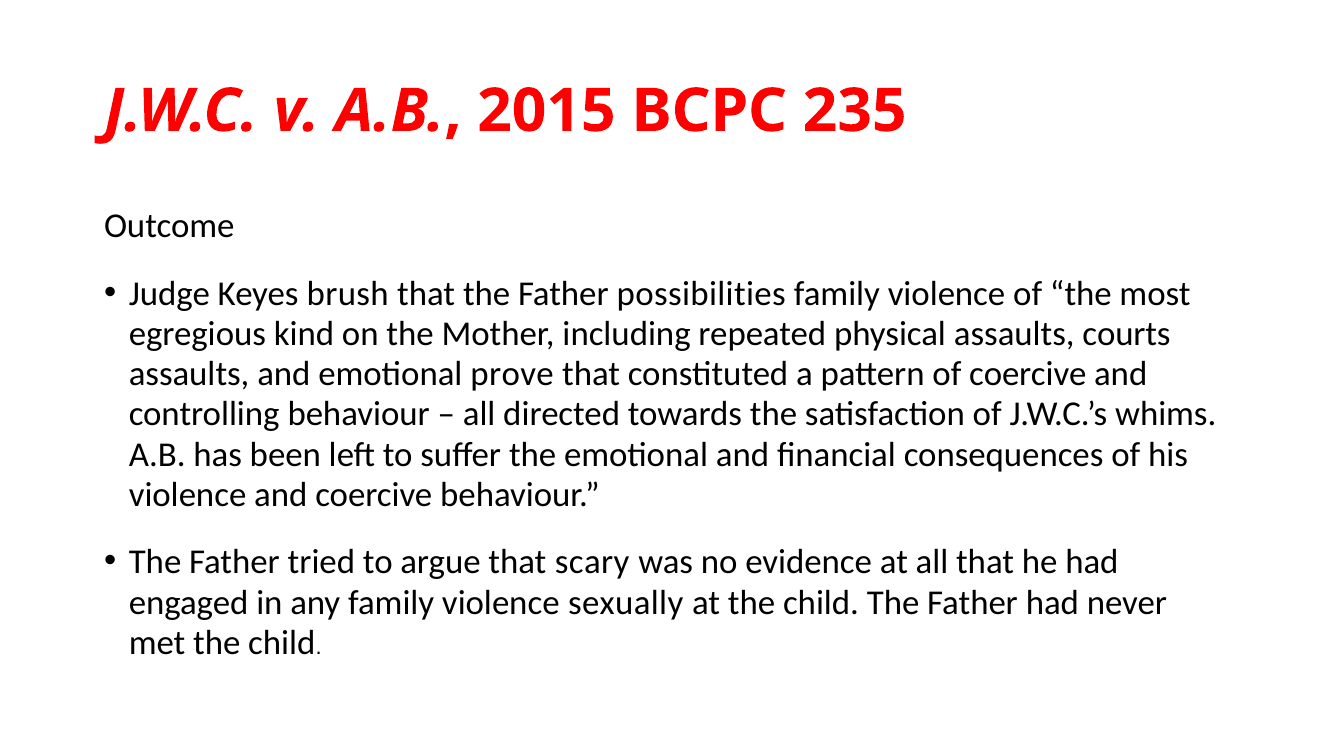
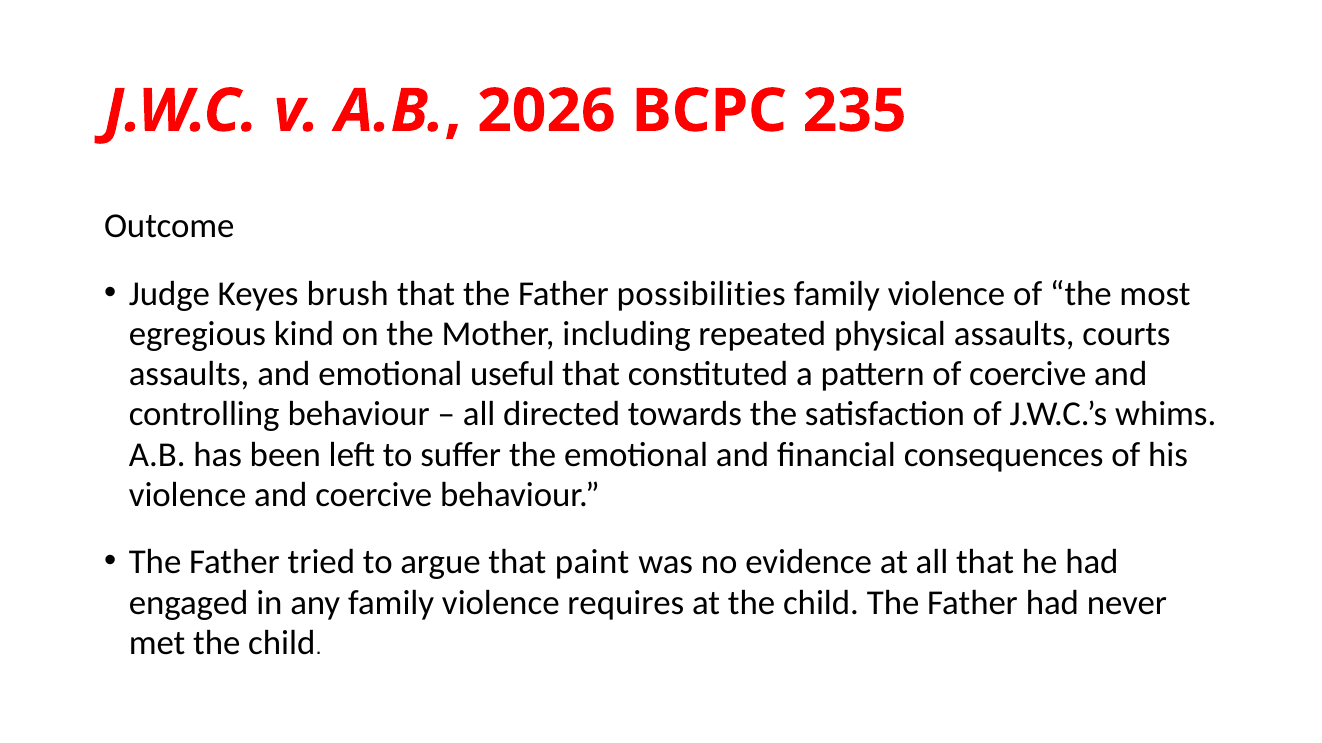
2015: 2015 -> 2026 (546, 111)
prove: prove -> useful (512, 374)
scary: scary -> paint (592, 563)
sexually: sexually -> requires (626, 603)
